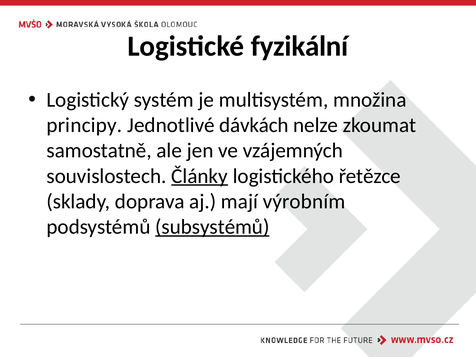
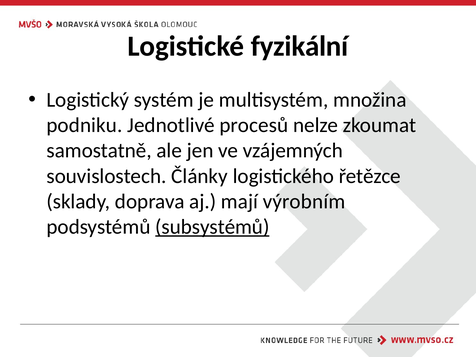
principy: principy -> podniku (84, 125)
dávkách: dávkách -> procesů (254, 125)
Články underline: present -> none (200, 176)
